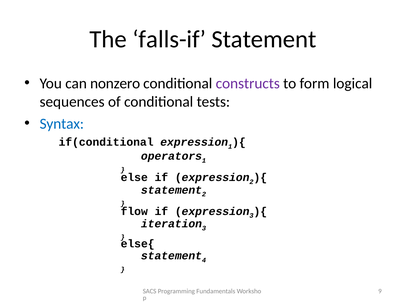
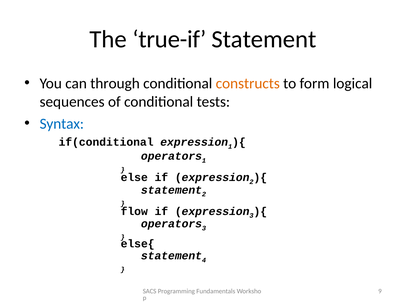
falls-if: falls-if -> true-if (169, 39)
nonzero: nonzero -> through (115, 83)
constructs colour: purple -> orange (248, 83)
iteration: iteration -> operators (171, 223)
